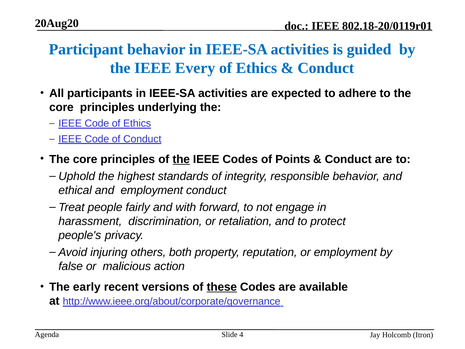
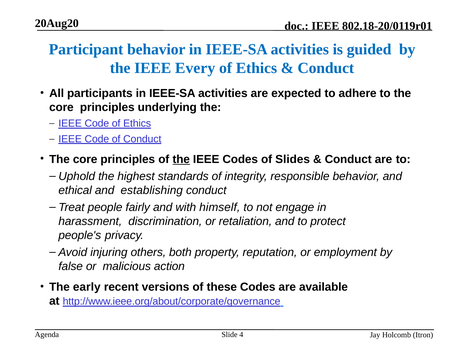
Points: Points -> Slides (293, 159)
and employment: employment -> establishing (152, 190)
forward: forward -> himself (220, 207)
these underline: present -> none (222, 287)
